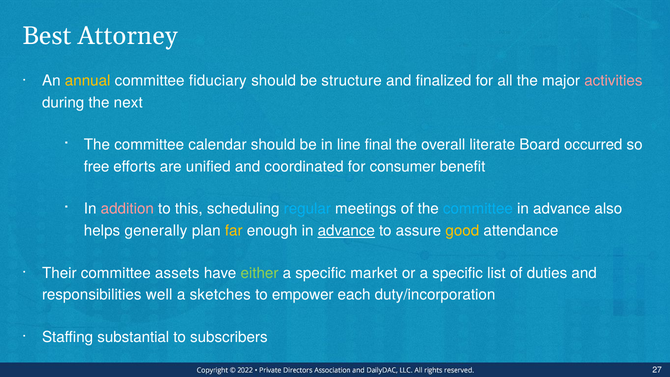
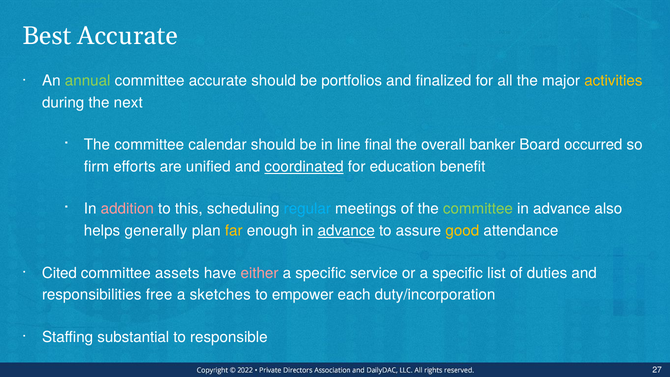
Best Attorney: Attorney -> Accurate (128, 36)
annual colour: yellow -> light green (88, 81)
committee fiduciary: fiduciary -> accurate (218, 81)
structure: structure -> portfolios (352, 81)
activities colour: pink -> yellow (613, 81)
literate: literate -> banker (492, 145)
free: free -> firm (96, 167)
coordinated underline: none -> present (304, 167)
consumer: consumer -> education (403, 167)
committee colour: light blue -> light green (478, 209)
Their: Their -> Cited (59, 273)
either colour: light green -> pink (259, 273)
market: market -> service (374, 273)
well: well -> free (159, 295)
subscribers: subscribers -> responsible (229, 337)
